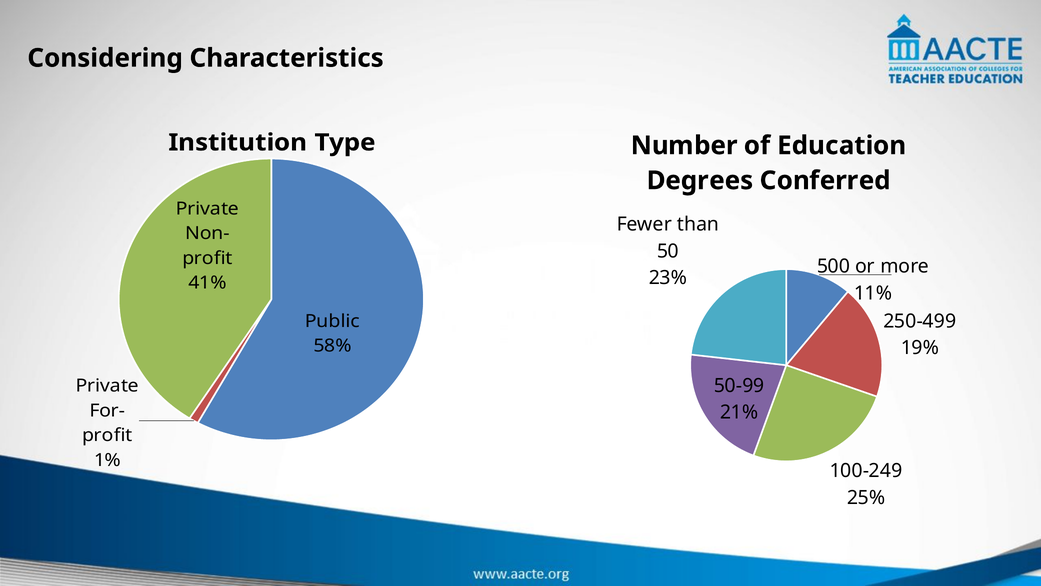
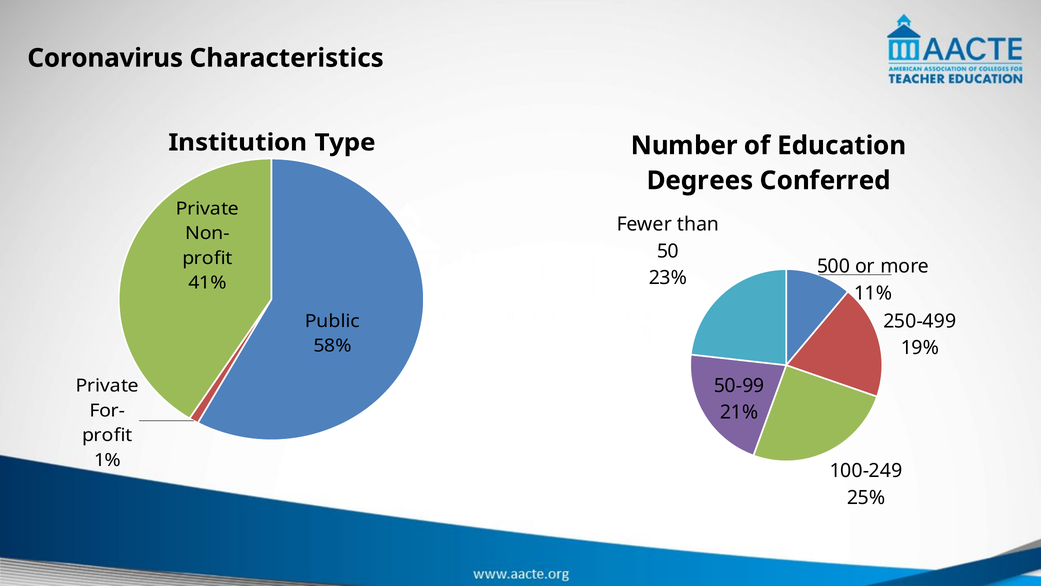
Considering: Considering -> Coronavirus (105, 58)
